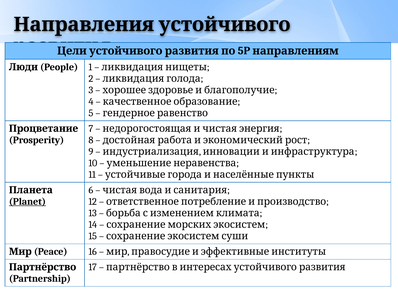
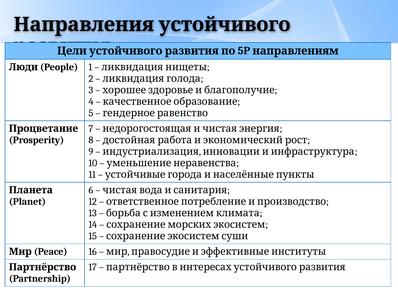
Planet underline: present -> none (27, 201)
